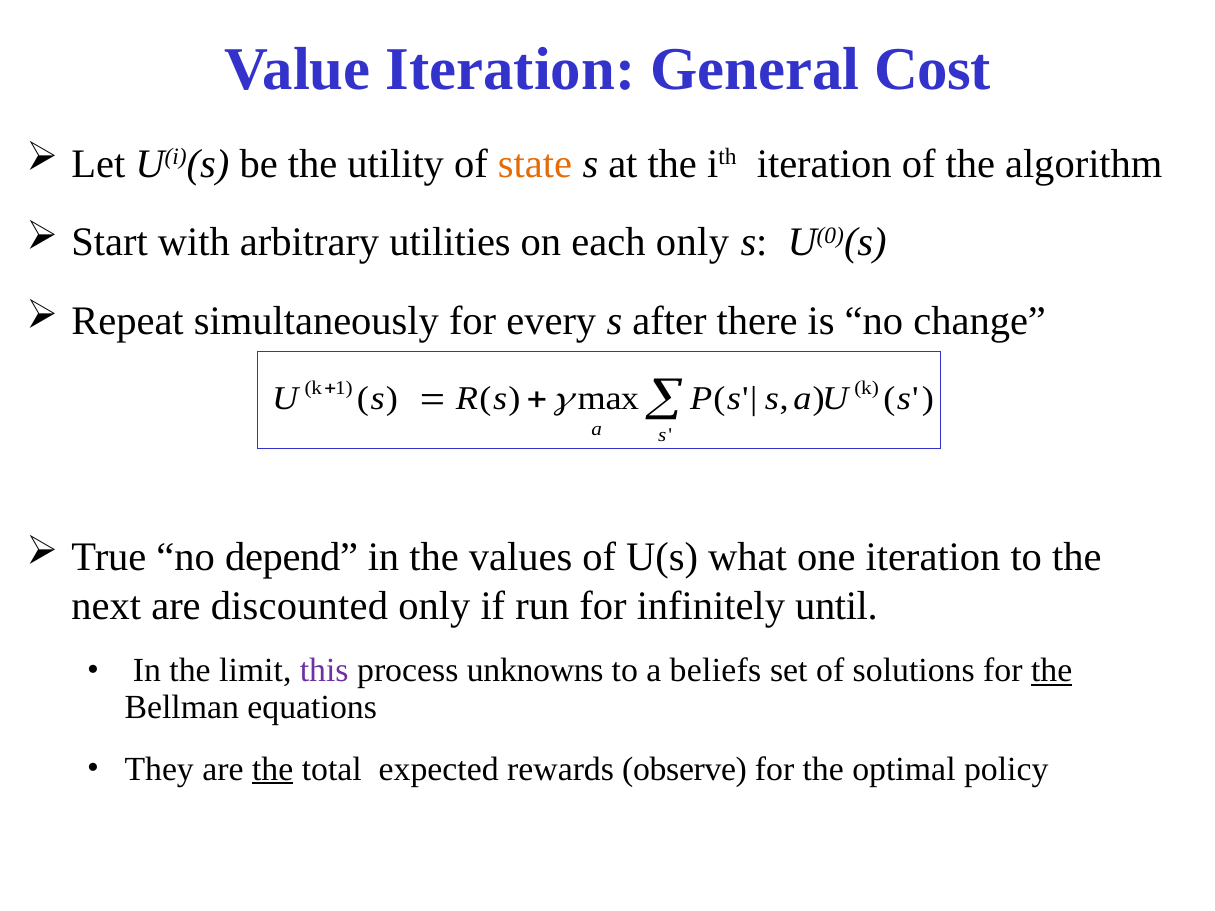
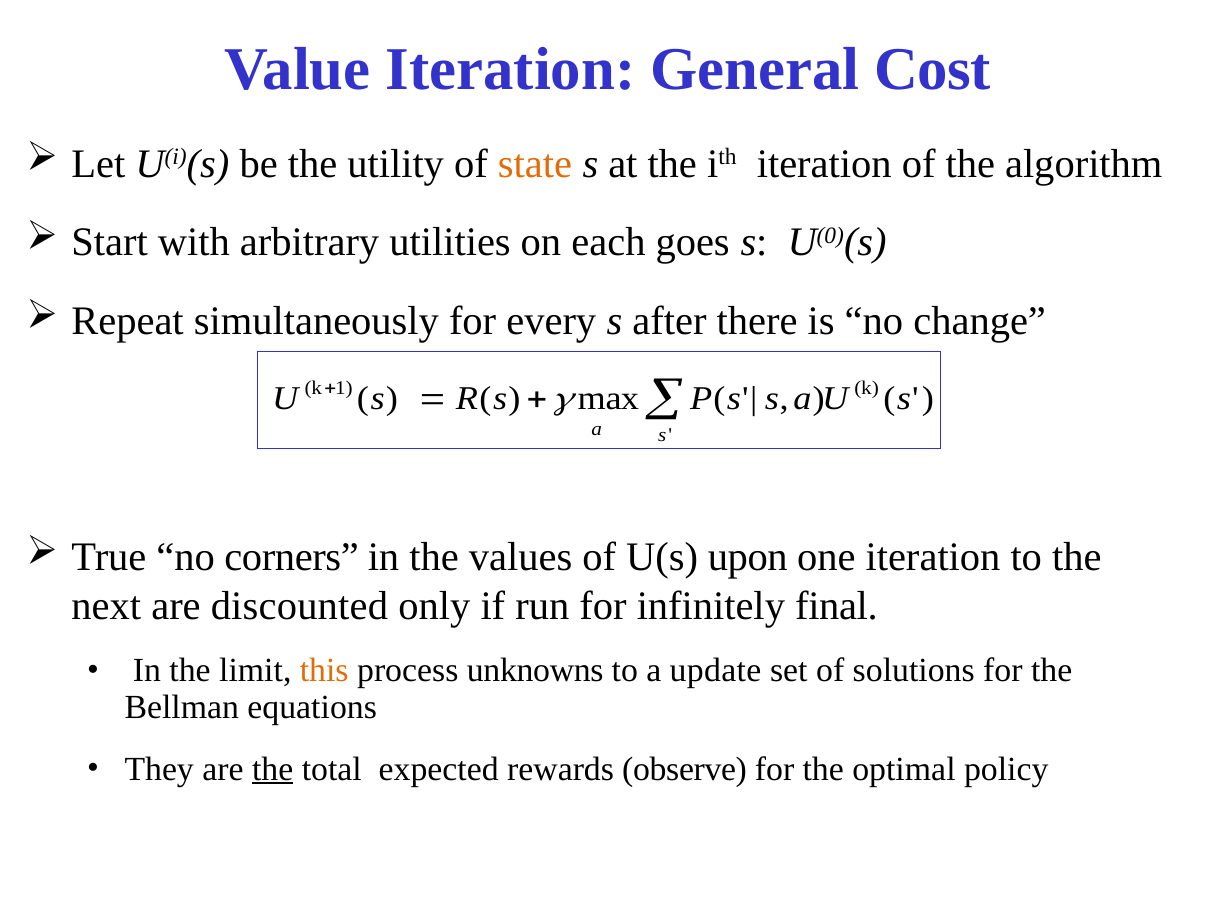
each only: only -> goes (693, 243)
depend: depend -> corners (292, 558)
what: what -> upon (748, 558)
until: until -> final (836, 606)
this colour: purple -> orange (324, 671)
beliefs: beliefs -> update (716, 671)
the underline: present -> none (1052, 671)
